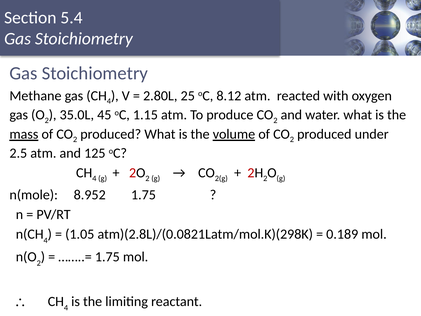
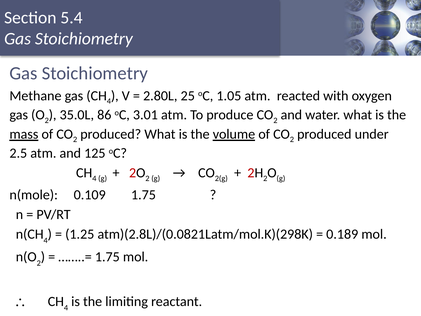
8.12: 8.12 -> 1.05 (229, 96)
45: 45 -> 86 (104, 115)
1.15: 1.15 -> 3.01 (145, 115)
8.952: 8.952 -> 0.109 (90, 195)
1.05: 1.05 -> 1.25 (80, 234)
